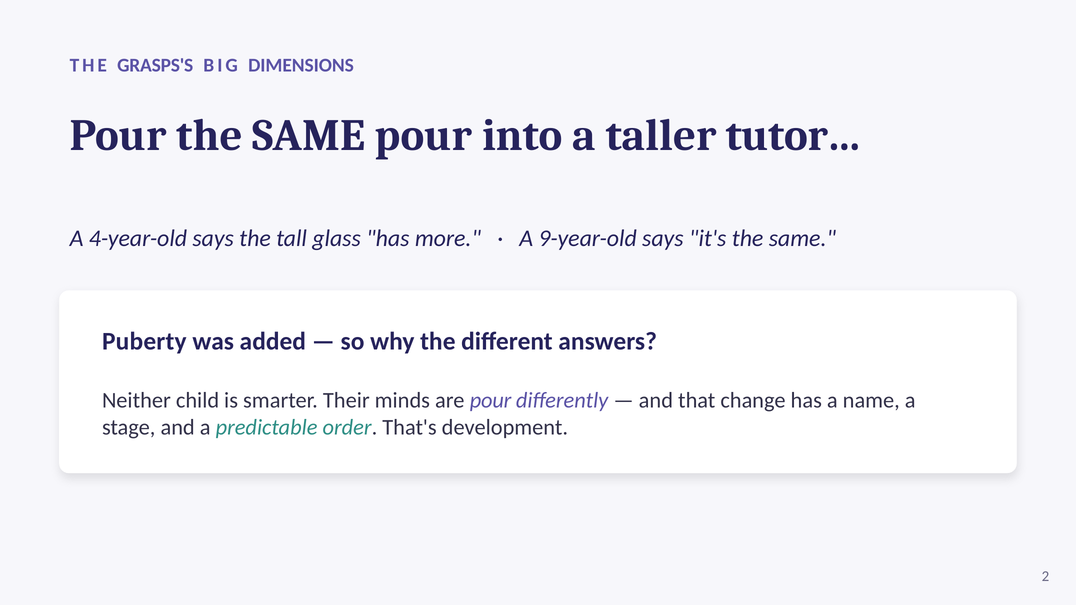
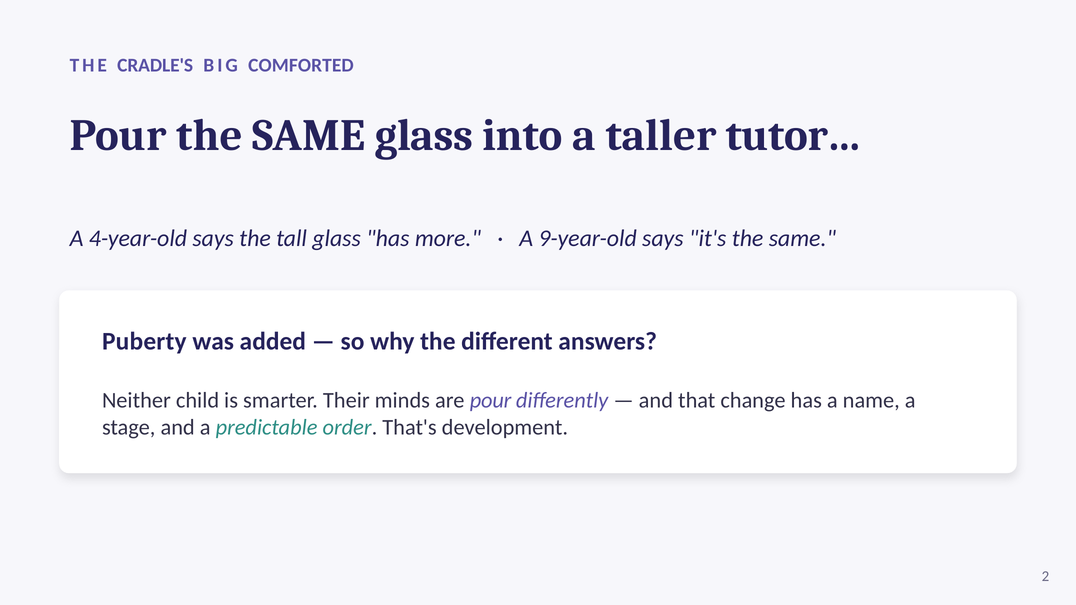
GRASPS'S: GRASPS'S -> CRADLE'S (155, 65)
DIMENSIONS: DIMENSIONS -> COMFORTED (301, 65)
SAME pour: pour -> glass (424, 135)
